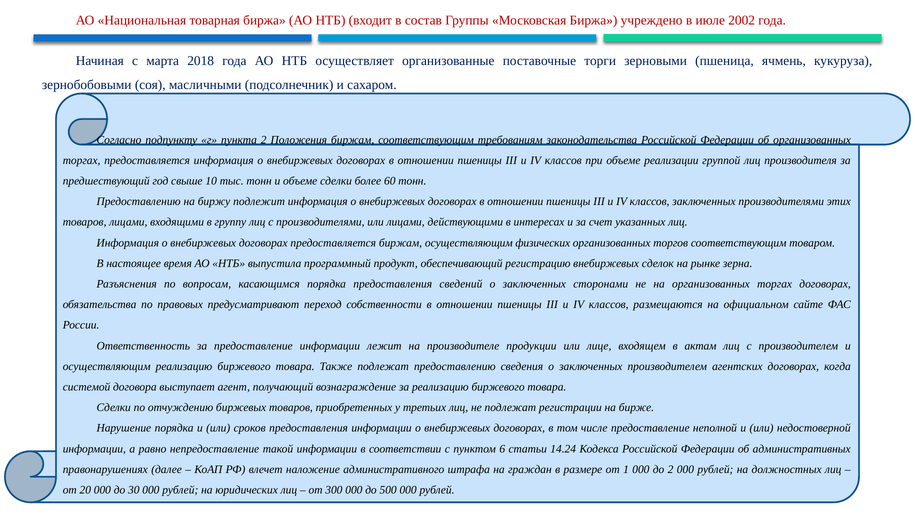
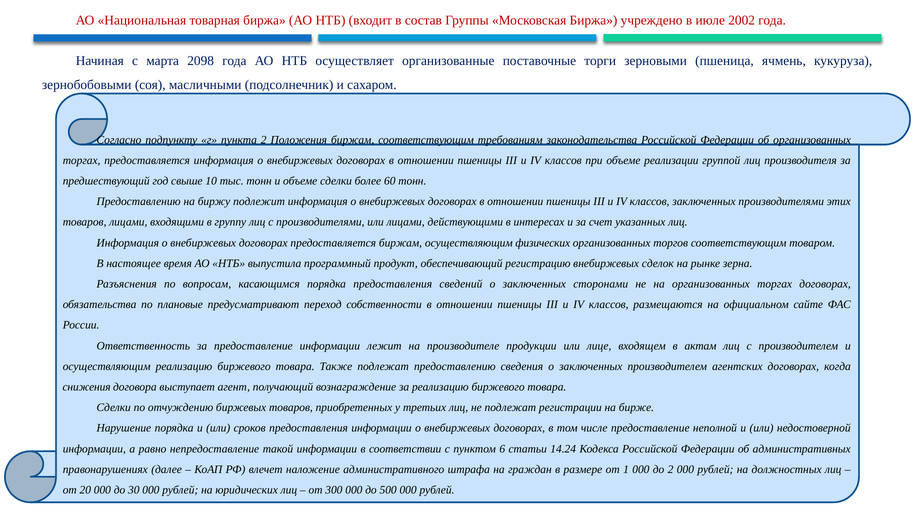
2018: 2018 -> 2098 (201, 61)
правовых: правовых -> плановые (180, 304)
системой: системой -> снижения (87, 387)
